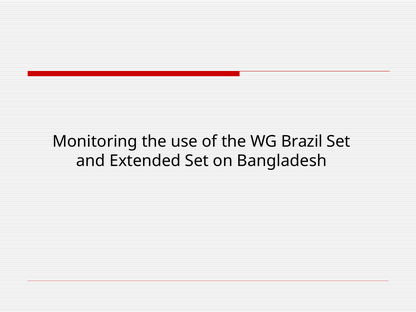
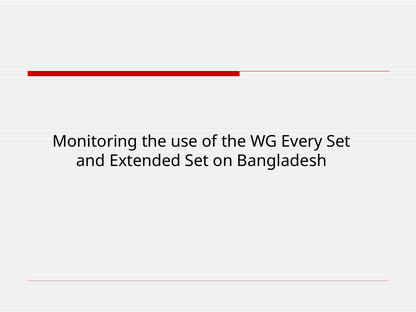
Brazil: Brazil -> Every (302, 142)
